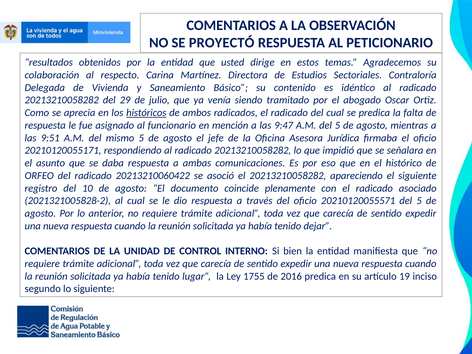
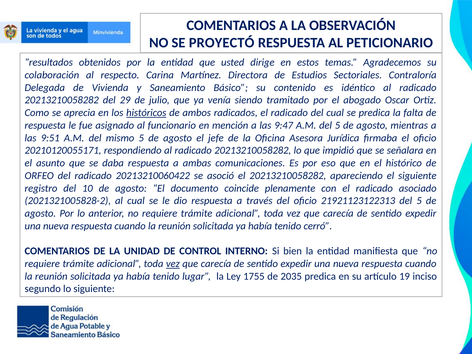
20210120055571: 20210120055571 -> 21921123122313 (358, 201)
dejar: dejar -> cerró (318, 226)
vez underline: none -> present (173, 264)
2016: 2016 -> 2035 (291, 276)
